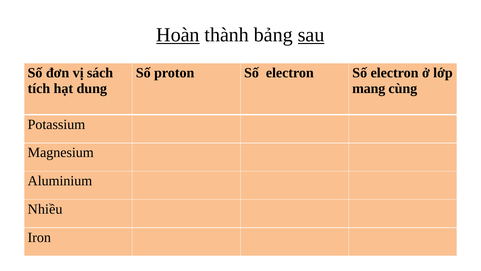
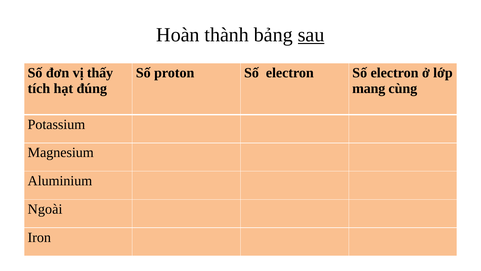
Hoàn underline: present -> none (178, 35)
sách: sách -> thấy (100, 73)
dung: dung -> đúng (92, 88)
Nhiều: Nhiều -> Ngoài (45, 209)
